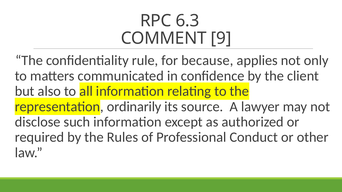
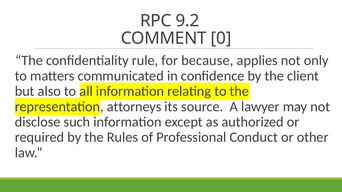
6.3: 6.3 -> 9.2 (188, 21)
9: 9 -> 0 (221, 38)
ordinarily: ordinarily -> attorneys (134, 107)
